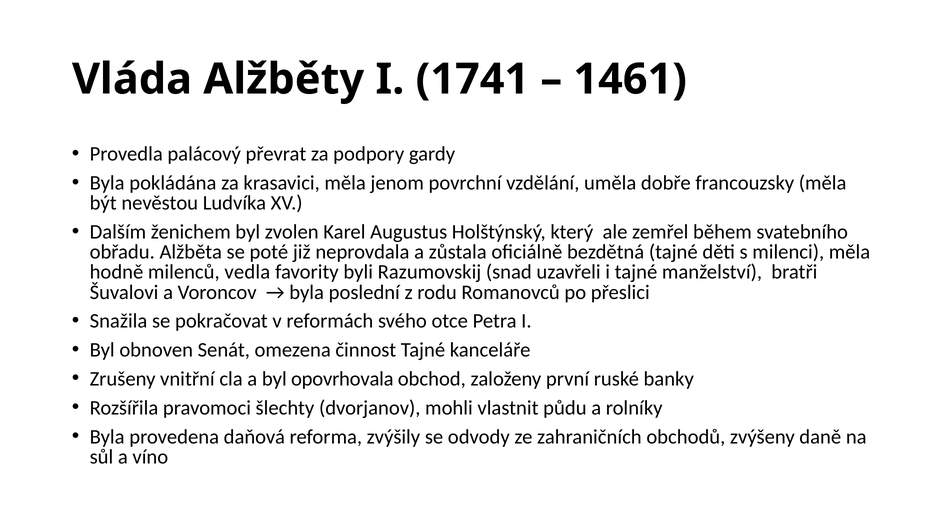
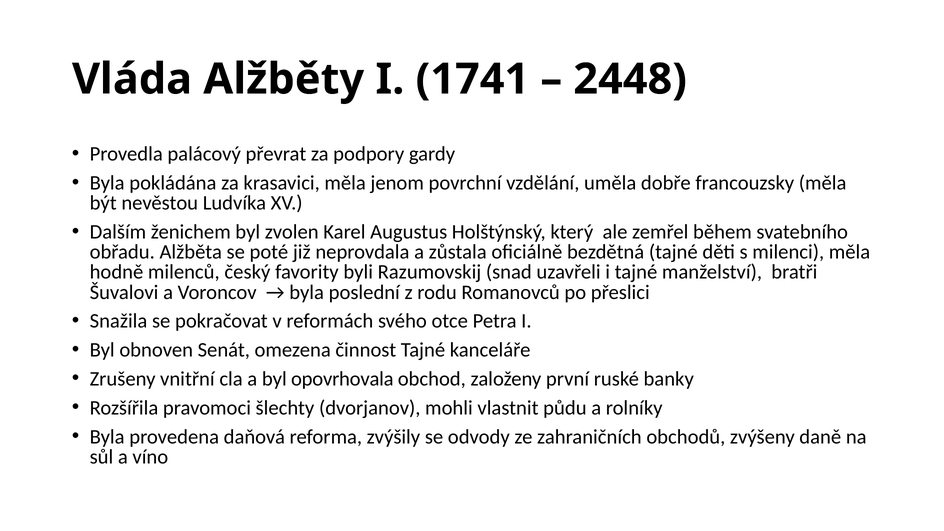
1461: 1461 -> 2448 (630, 79)
vedla: vedla -> český (247, 272)
